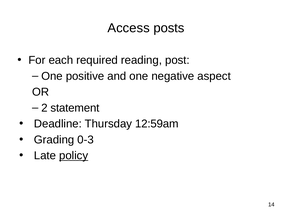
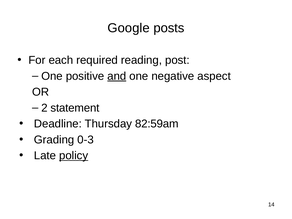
Access: Access -> Google (129, 28)
and underline: none -> present (117, 76)
12:59am: 12:59am -> 82:59am (157, 124)
